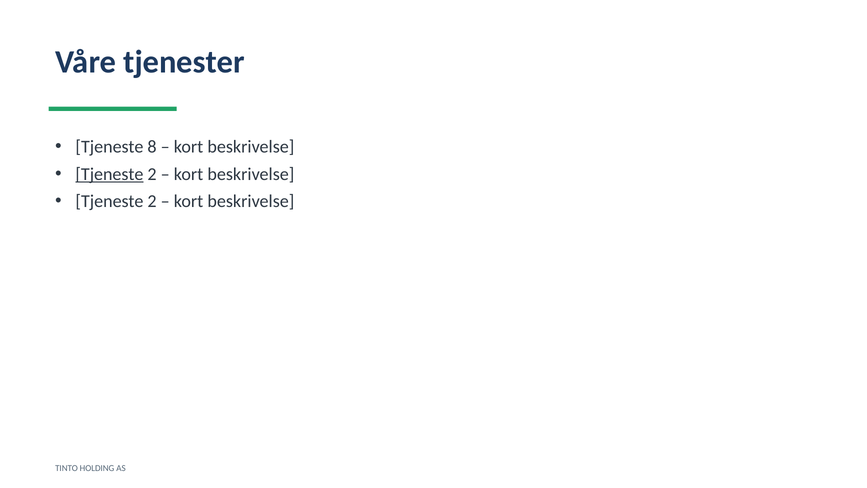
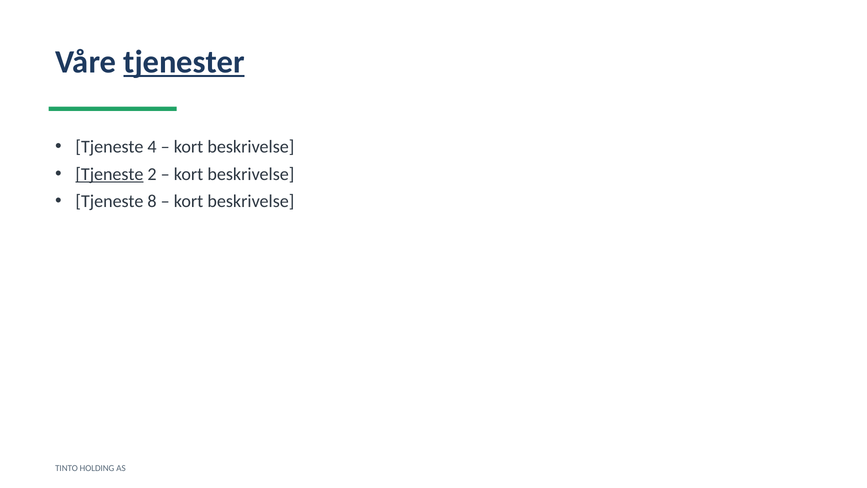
tjenester underline: none -> present (184, 62)
8: 8 -> 4 (152, 147)
2: 2 -> 8 (152, 201)
